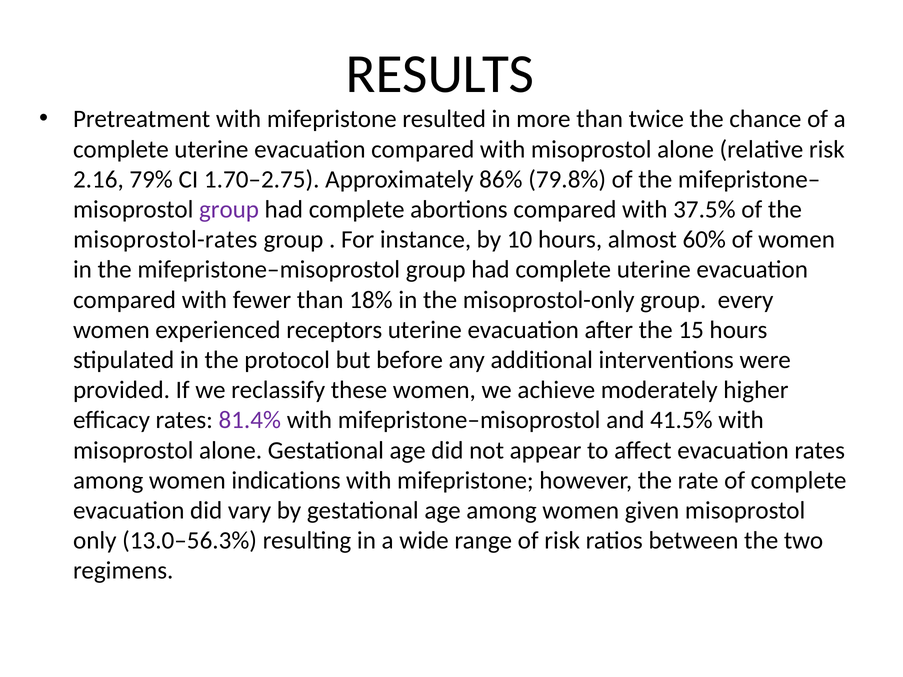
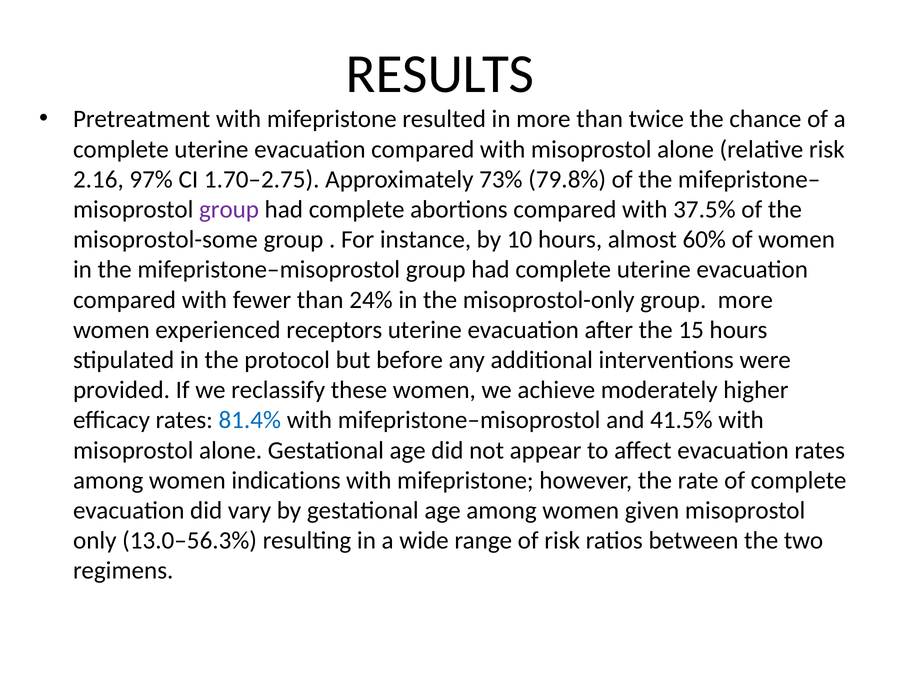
79%: 79% -> 97% (151, 179)
86%: 86% -> 73% (501, 179)
misoprostol-rates: misoprostol-rates -> misoprostol-some (165, 240)
18%: 18% -> 24% (371, 300)
group every: every -> more (745, 300)
81.4% colour: purple -> blue (250, 420)
